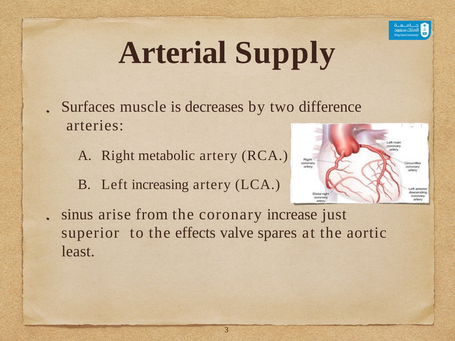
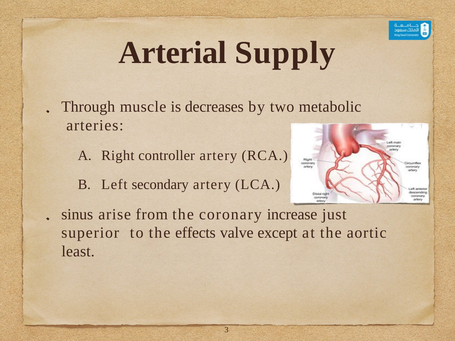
Surfaces: Surfaces -> Through (88, 107)
difference: difference -> metabolic (330, 107)
metabolic: metabolic -> controller (167, 156)
increasing: increasing -> secondary (160, 185)
spares: spares -> except (277, 233)
